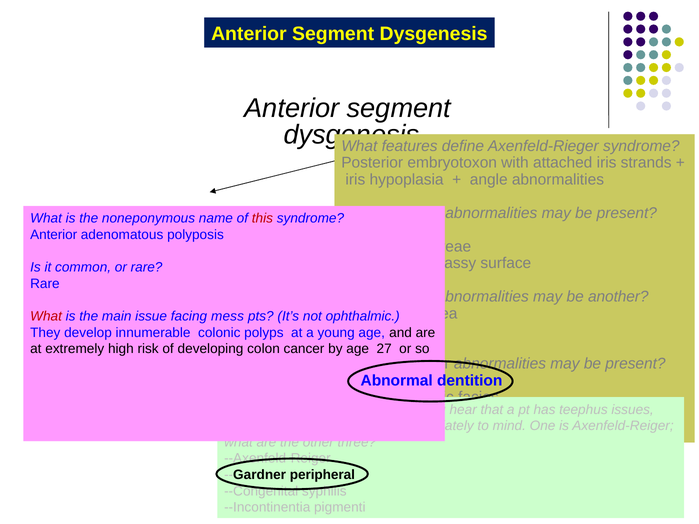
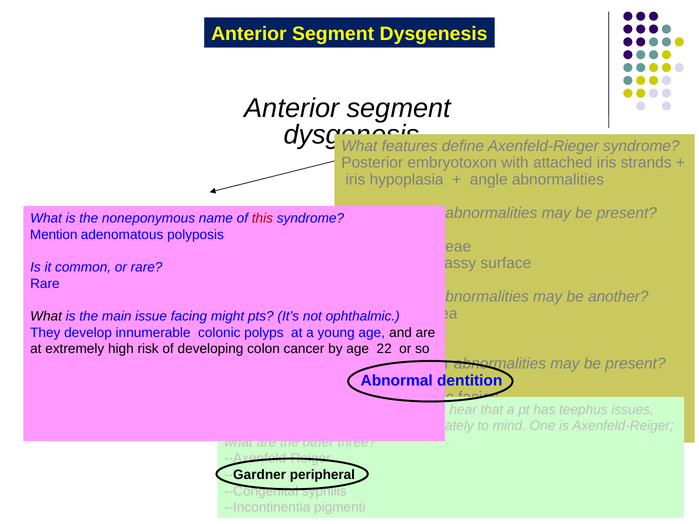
Anterior: Anterior -> Mention (54, 235)
What colour: red -> black (46, 317)
mess: mess -> might (228, 317)
27: 27 -> 22 (384, 349)
